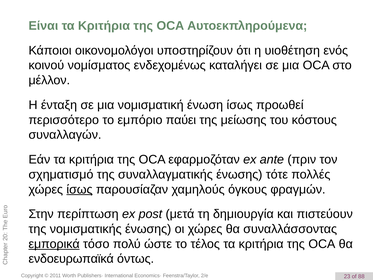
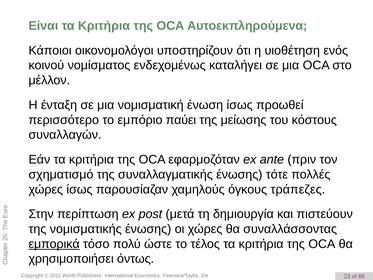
ίσως underline: present -> none (79, 189)
φραγμών: φραγμών -> τράπεζες (298, 189)
ενδοευρωπαϊκά: ενδοευρωπαϊκά -> χρησιμοποιήσει (71, 259)
